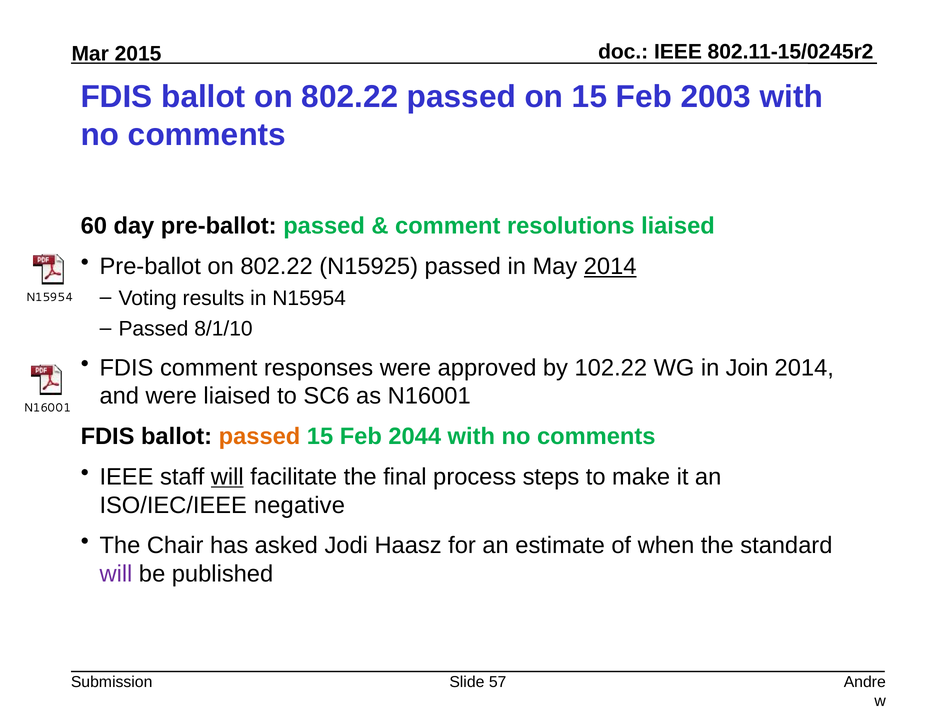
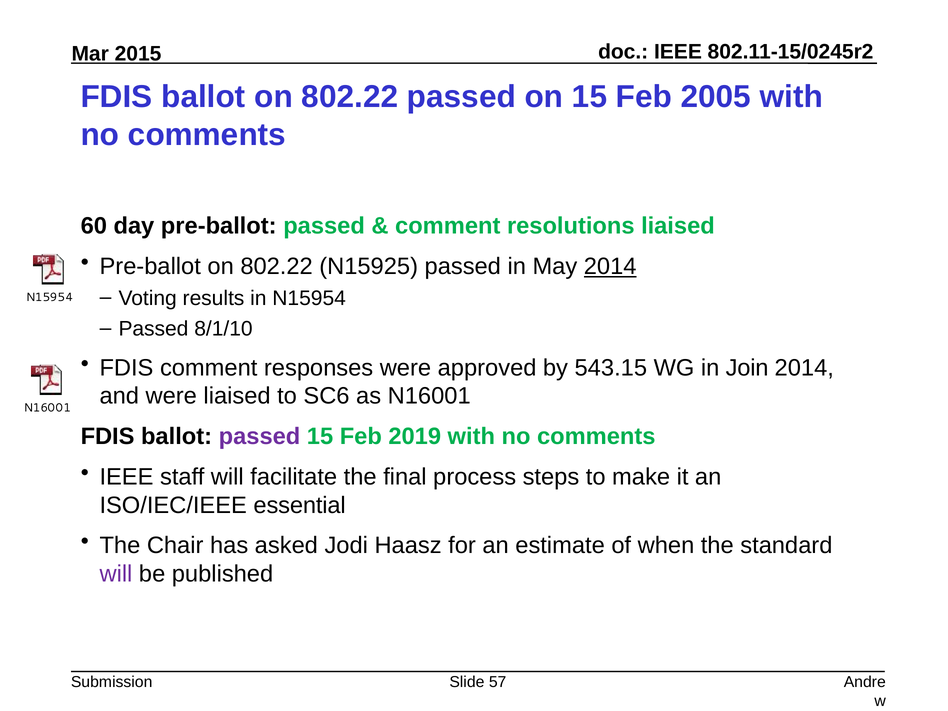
2003: 2003 -> 2005 (716, 97)
102.22: 102.22 -> 543.15 (611, 368)
passed colour: orange -> purple (260, 436)
2044: 2044 -> 2019 (415, 436)
will underline: present -> none (227, 477)
negative: negative -> essential (300, 505)
